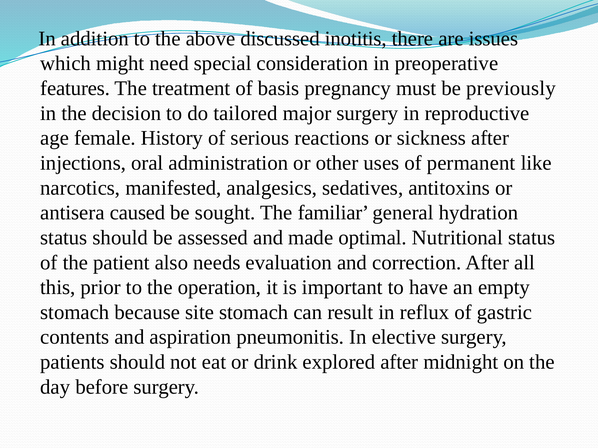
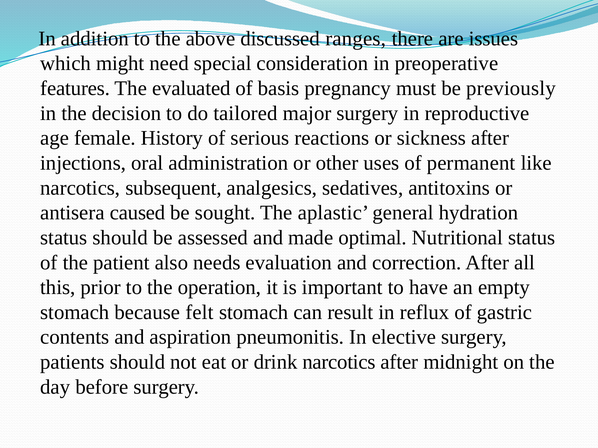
inotitis: inotitis -> ranges (356, 39)
treatment: treatment -> evaluated (191, 88)
manifested: manifested -> subsequent (173, 188)
familiar: familiar -> aplastic (333, 213)
site: site -> felt (199, 313)
drink explored: explored -> narcotics (339, 362)
